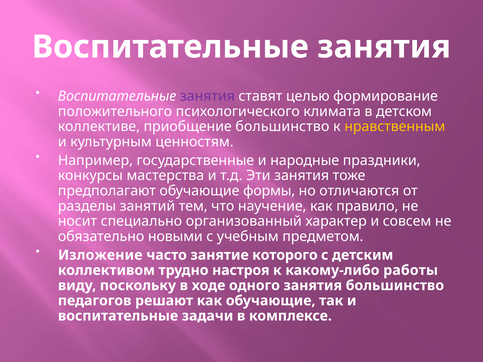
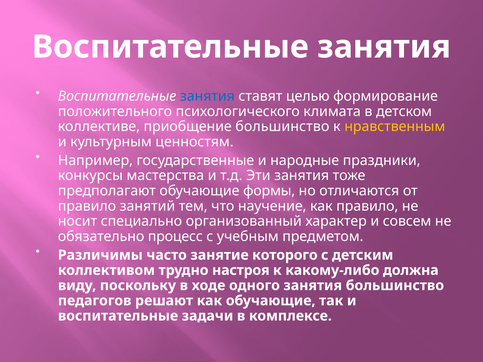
занятия colour: purple -> blue (207, 96)
разделы: разделы -> правило (87, 206)
новыми: новыми -> процесс (175, 237)
Изложение: Изложение -> Различимы (100, 255)
работы: работы -> должна (411, 270)
